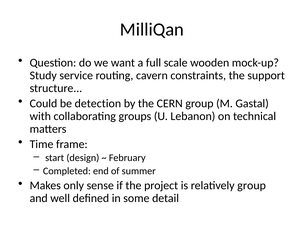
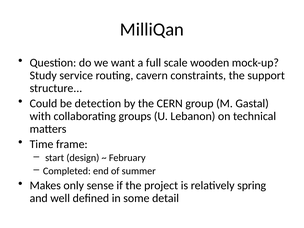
relatively group: group -> spring (252, 185)
